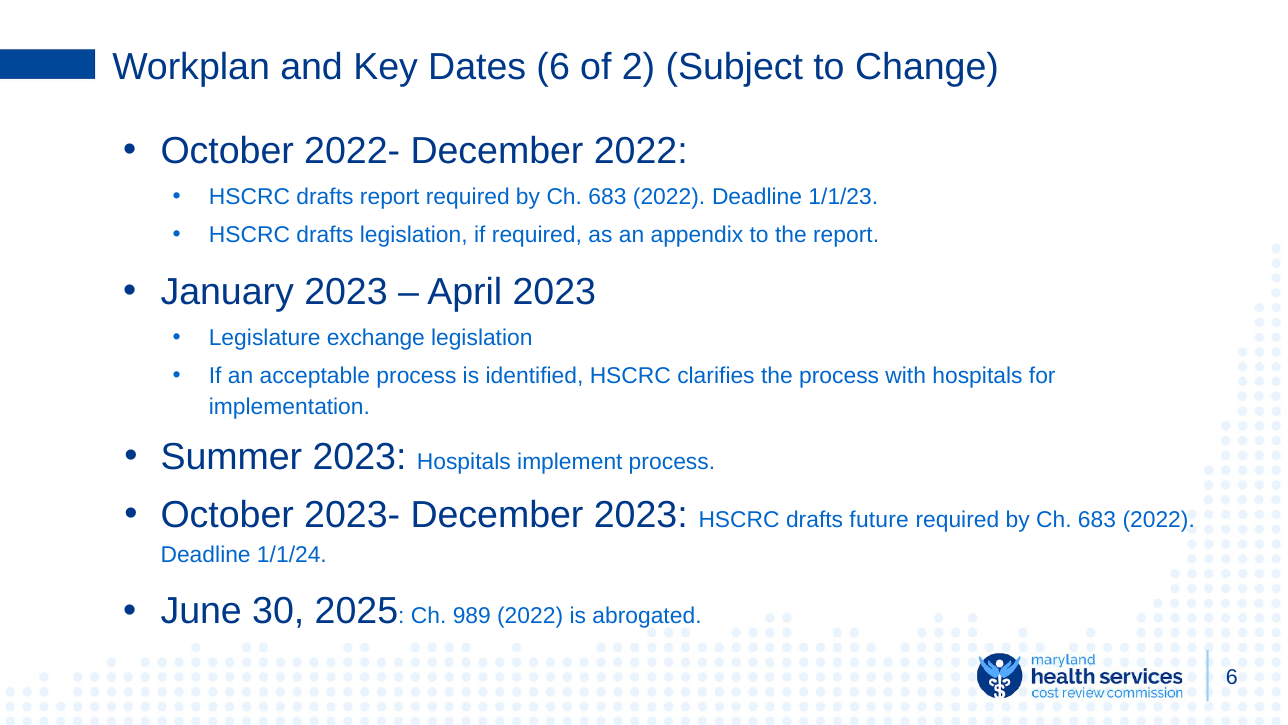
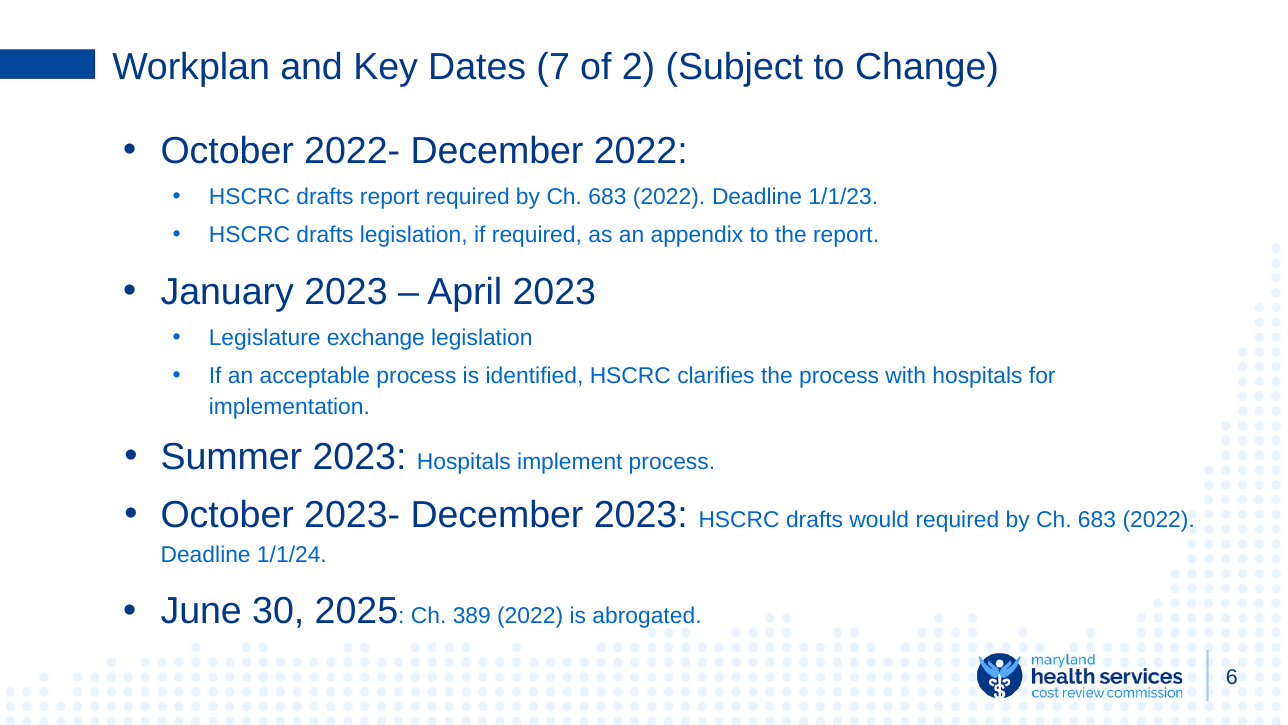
Dates 6: 6 -> 7 (553, 67)
future: future -> would (879, 520)
989: 989 -> 389 (472, 616)
